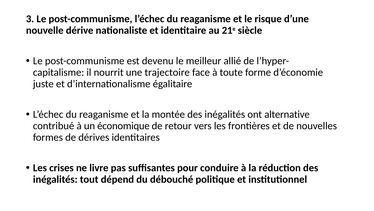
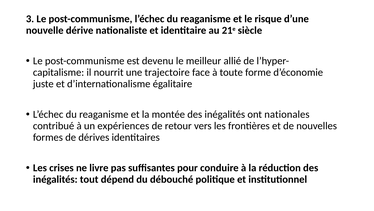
alternative: alternative -> nationales (287, 114)
économique: économique -> expériences (123, 125)
